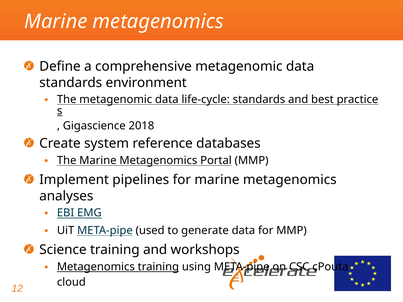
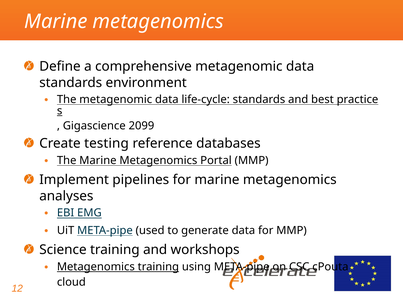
2018: 2018 -> 2099 (141, 126)
system: system -> testing (106, 144)
